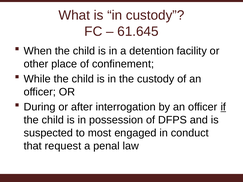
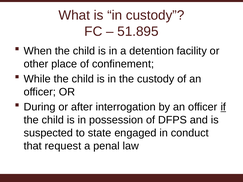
61.645: 61.645 -> 51.895 (138, 32)
most: most -> state (100, 133)
